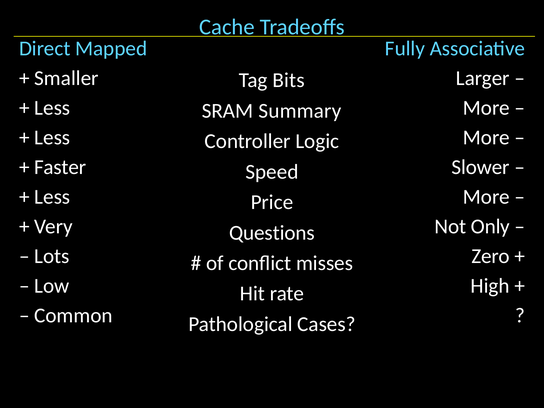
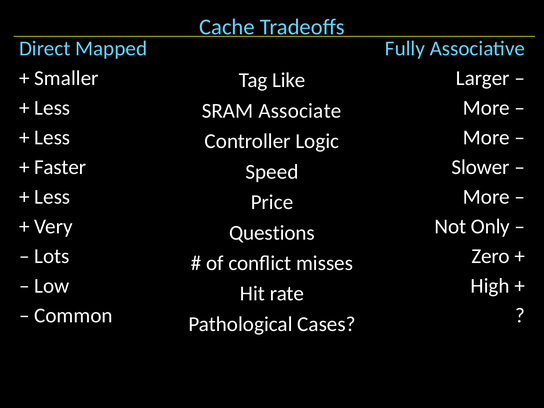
Bits: Bits -> Like (289, 80)
Summary: Summary -> Associate (300, 111)
